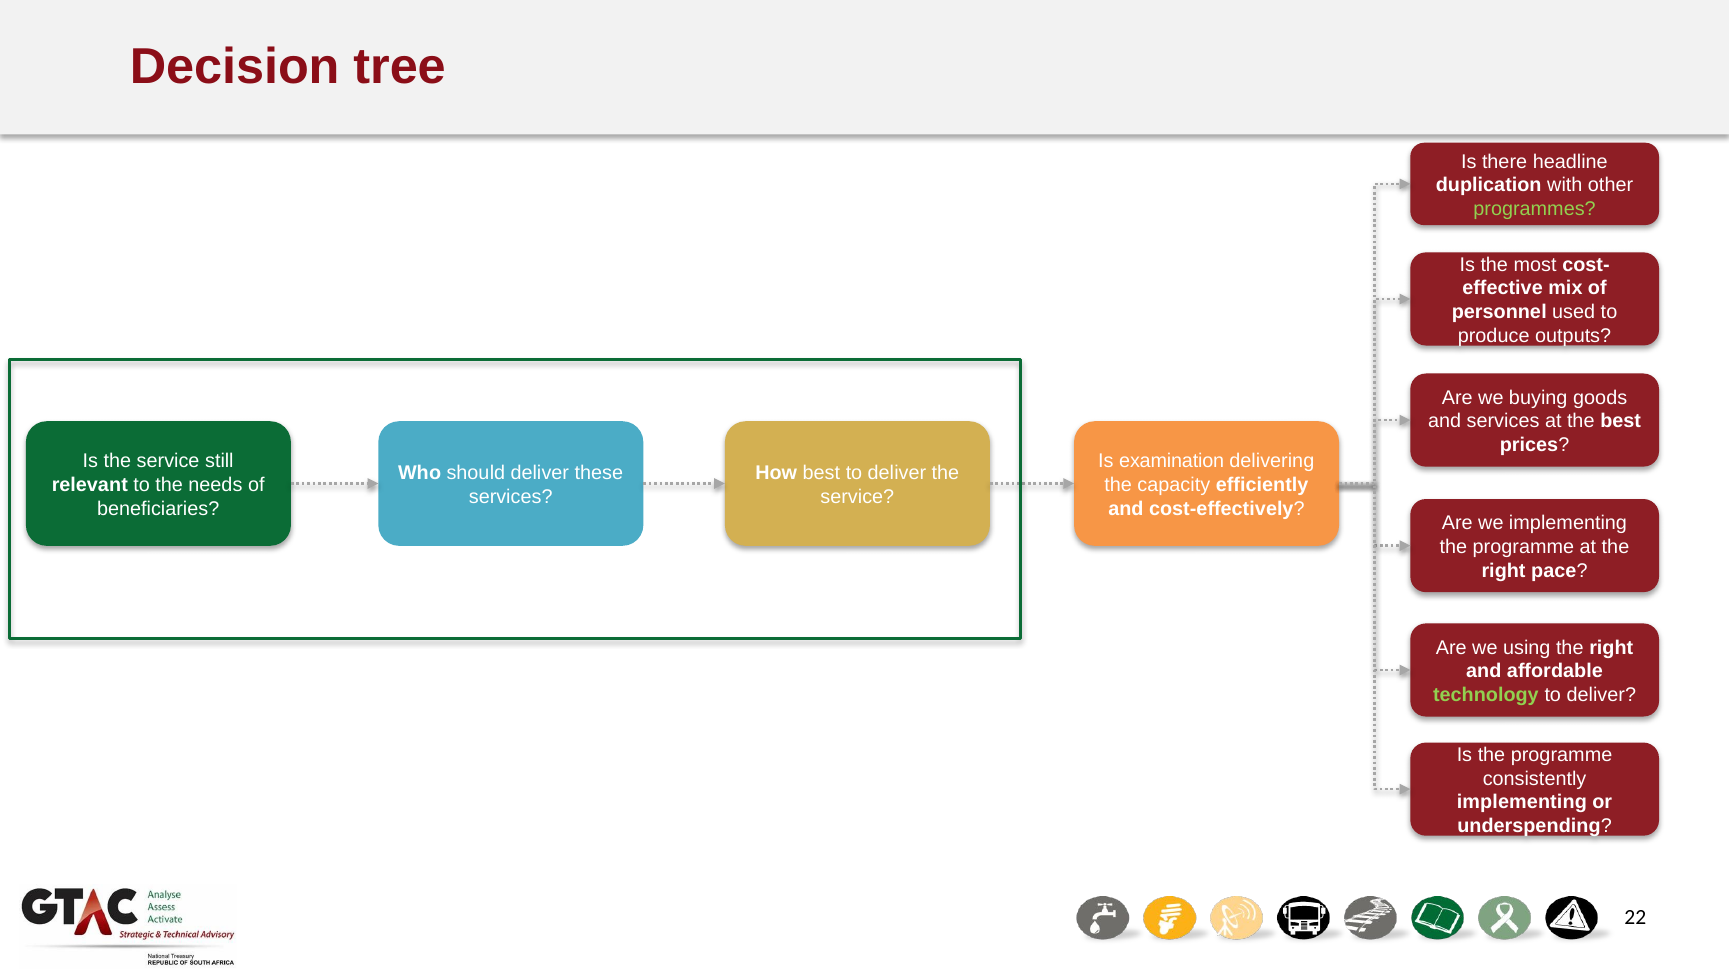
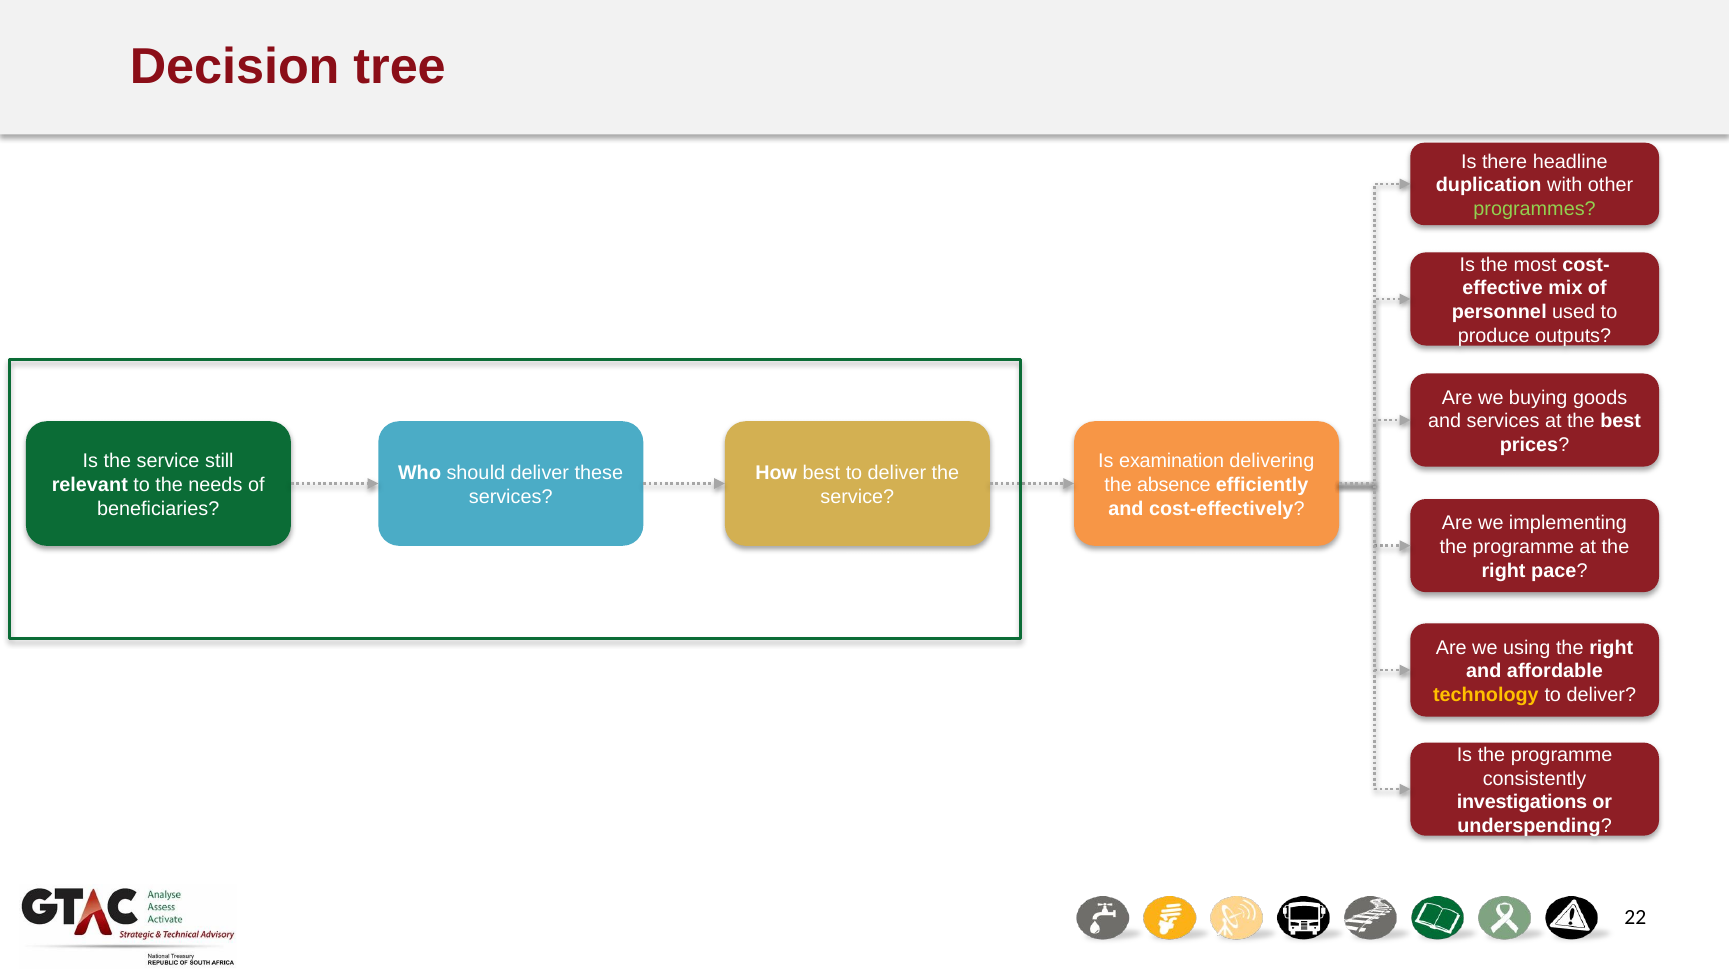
capacity: capacity -> absence (1174, 485)
technology colour: light green -> yellow (1486, 695)
implementing: implementing -> investigations (1522, 803)
